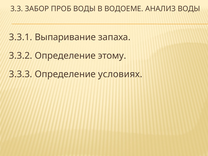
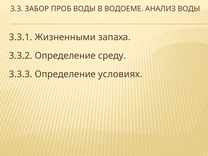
Выпаривание: Выпаривание -> Жизненными (65, 37)
этому: этому -> среду (112, 56)
